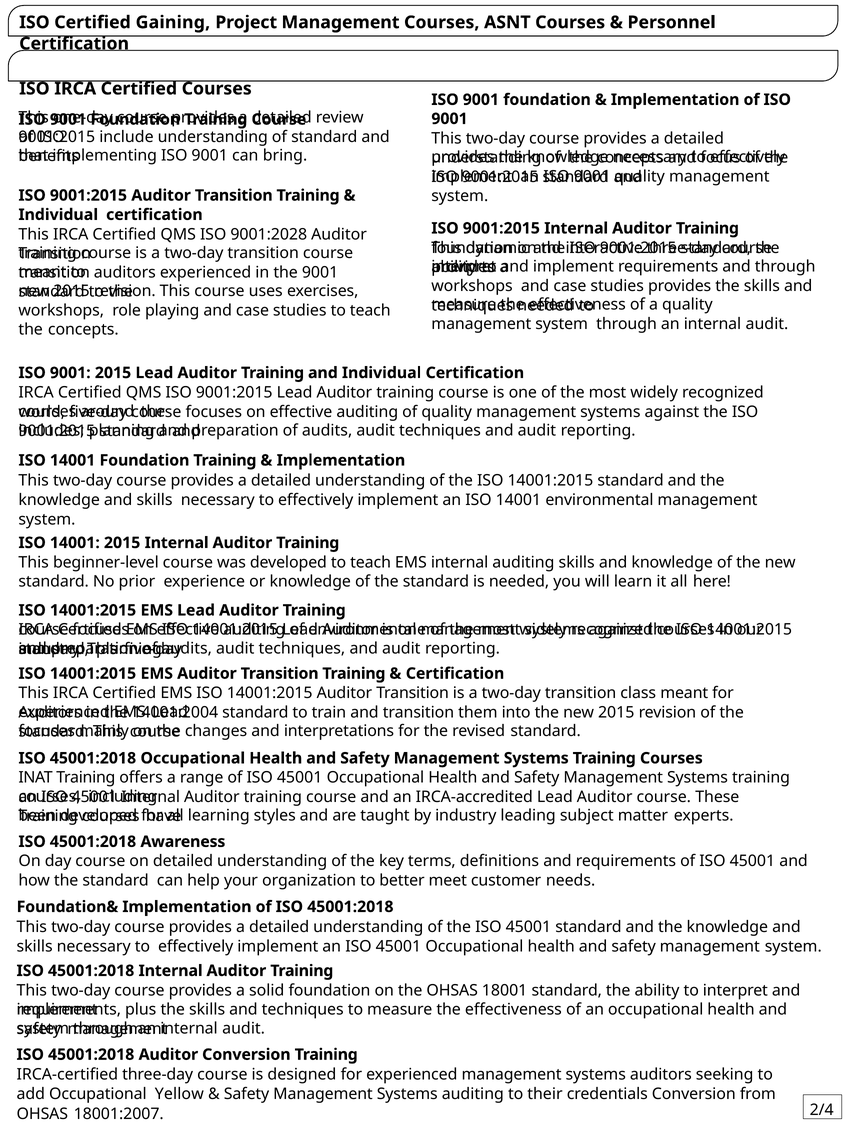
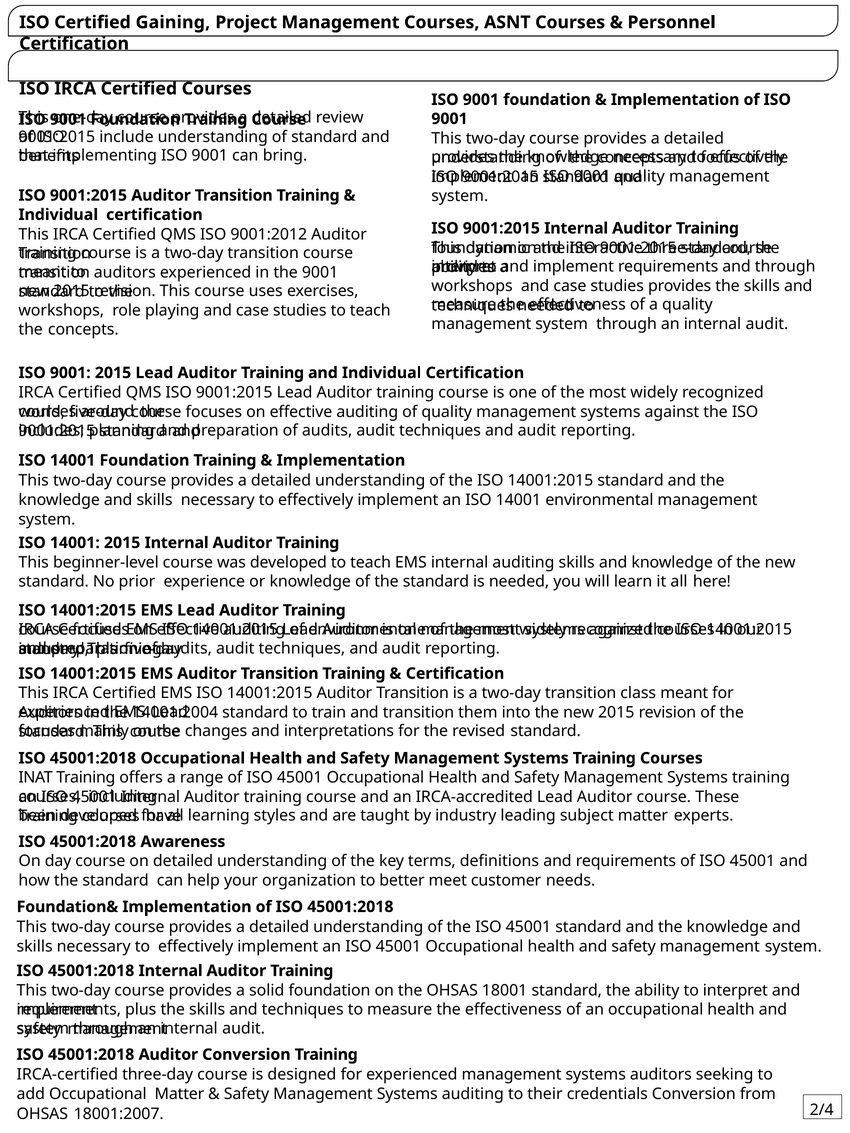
9001:2028: 9001:2028 -> 9001:2012 (269, 234)
Occupational Yellow: Yellow -> Matter (179, 1095)
